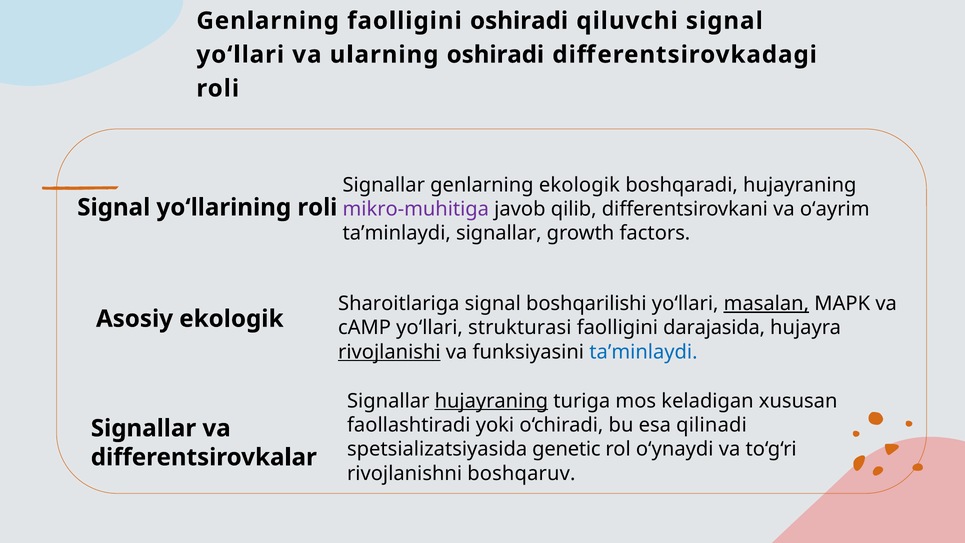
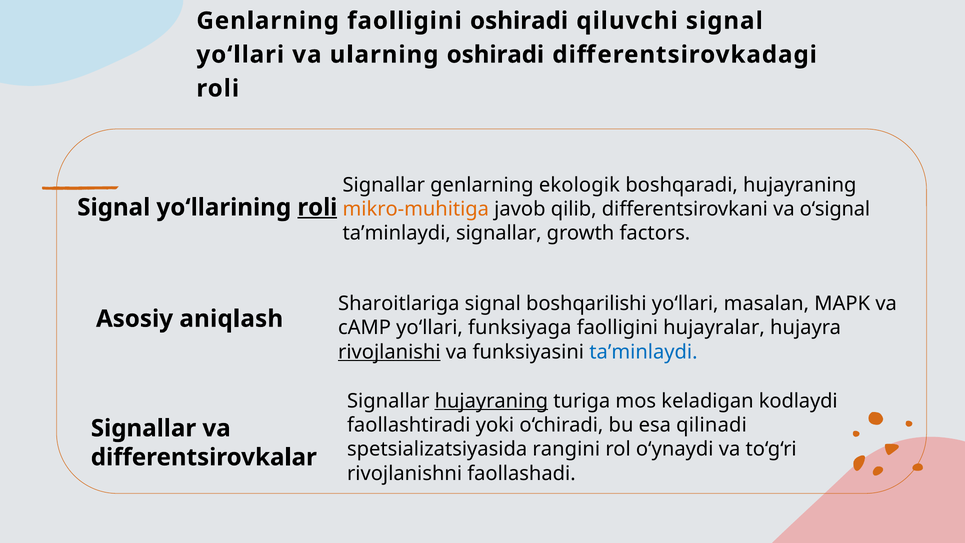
roli underline: none -> present (317, 207)
mikro-muhitiga colour: purple -> orange (416, 209)
o‘ayrim: o‘ayrim -> o‘signal (835, 209)
masalan underline: present -> none (766, 304)
Asosiy ekologik: ekologik -> aniqlash (231, 319)
strukturasi: strukturasi -> funksiyaga (520, 328)
darajasida: darajasida -> hujayralar (714, 328)
xususan: xususan -> kodlaydi (798, 401)
genetic: genetic -> rangini (566, 449)
boshqaruv: boshqaruv -> faollashadi (521, 473)
